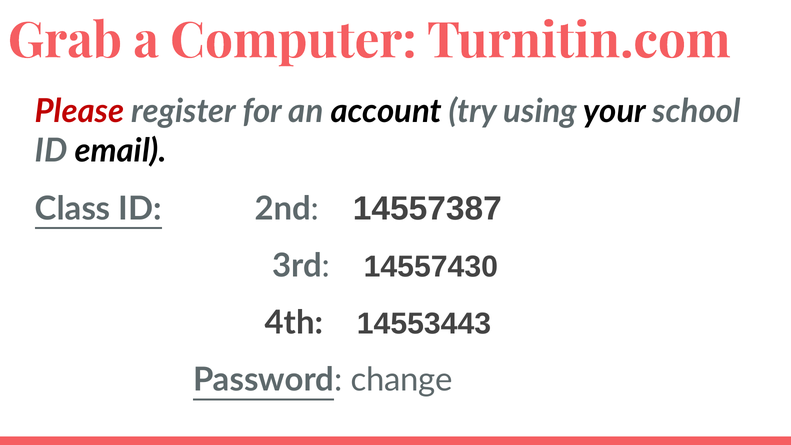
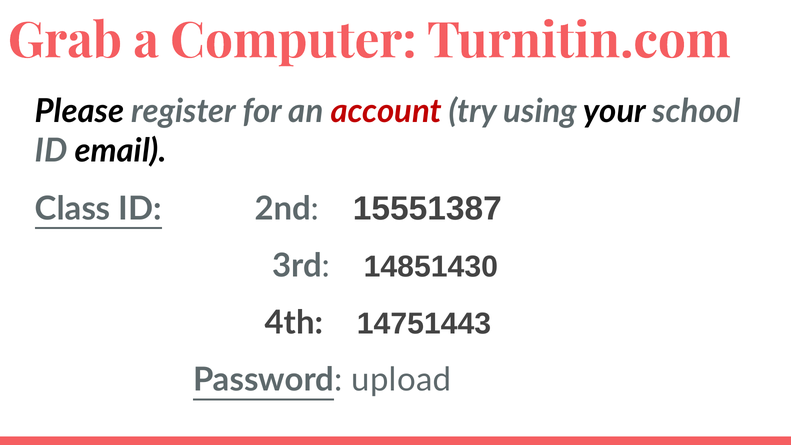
Please colour: red -> black (80, 111)
account colour: black -> red (386, 111)
14557387: 14557387 -> 15551387 (427, 208)
14557430: 14557430 -> 14851430 (431, 267)
14553443: 14553443 -> 14751443 (424, 324)
change: change -> upload (401, 380)
